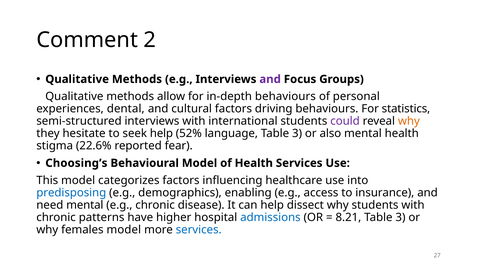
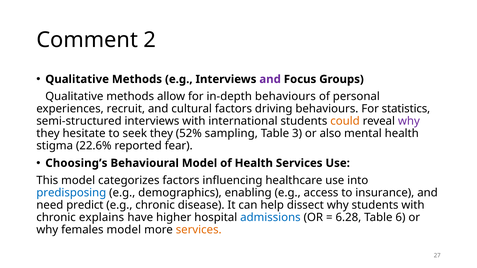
dental: dental -> recruit (126, 109)
could colour: purple -> orange (345, 121)
why colour: orange -> purple (409, 121)
seek help: help -> they (161, 134)
language: language -> sampling (231, 134)
need mental: mental -> predict (85, 205)
patterns: patterns -> explains (102, 218)
8.21: 8.21 -> 6.28 (348, 218)
3: 3 -> 6 (400, 218)
services colour: blue -> orange (199, 230)
